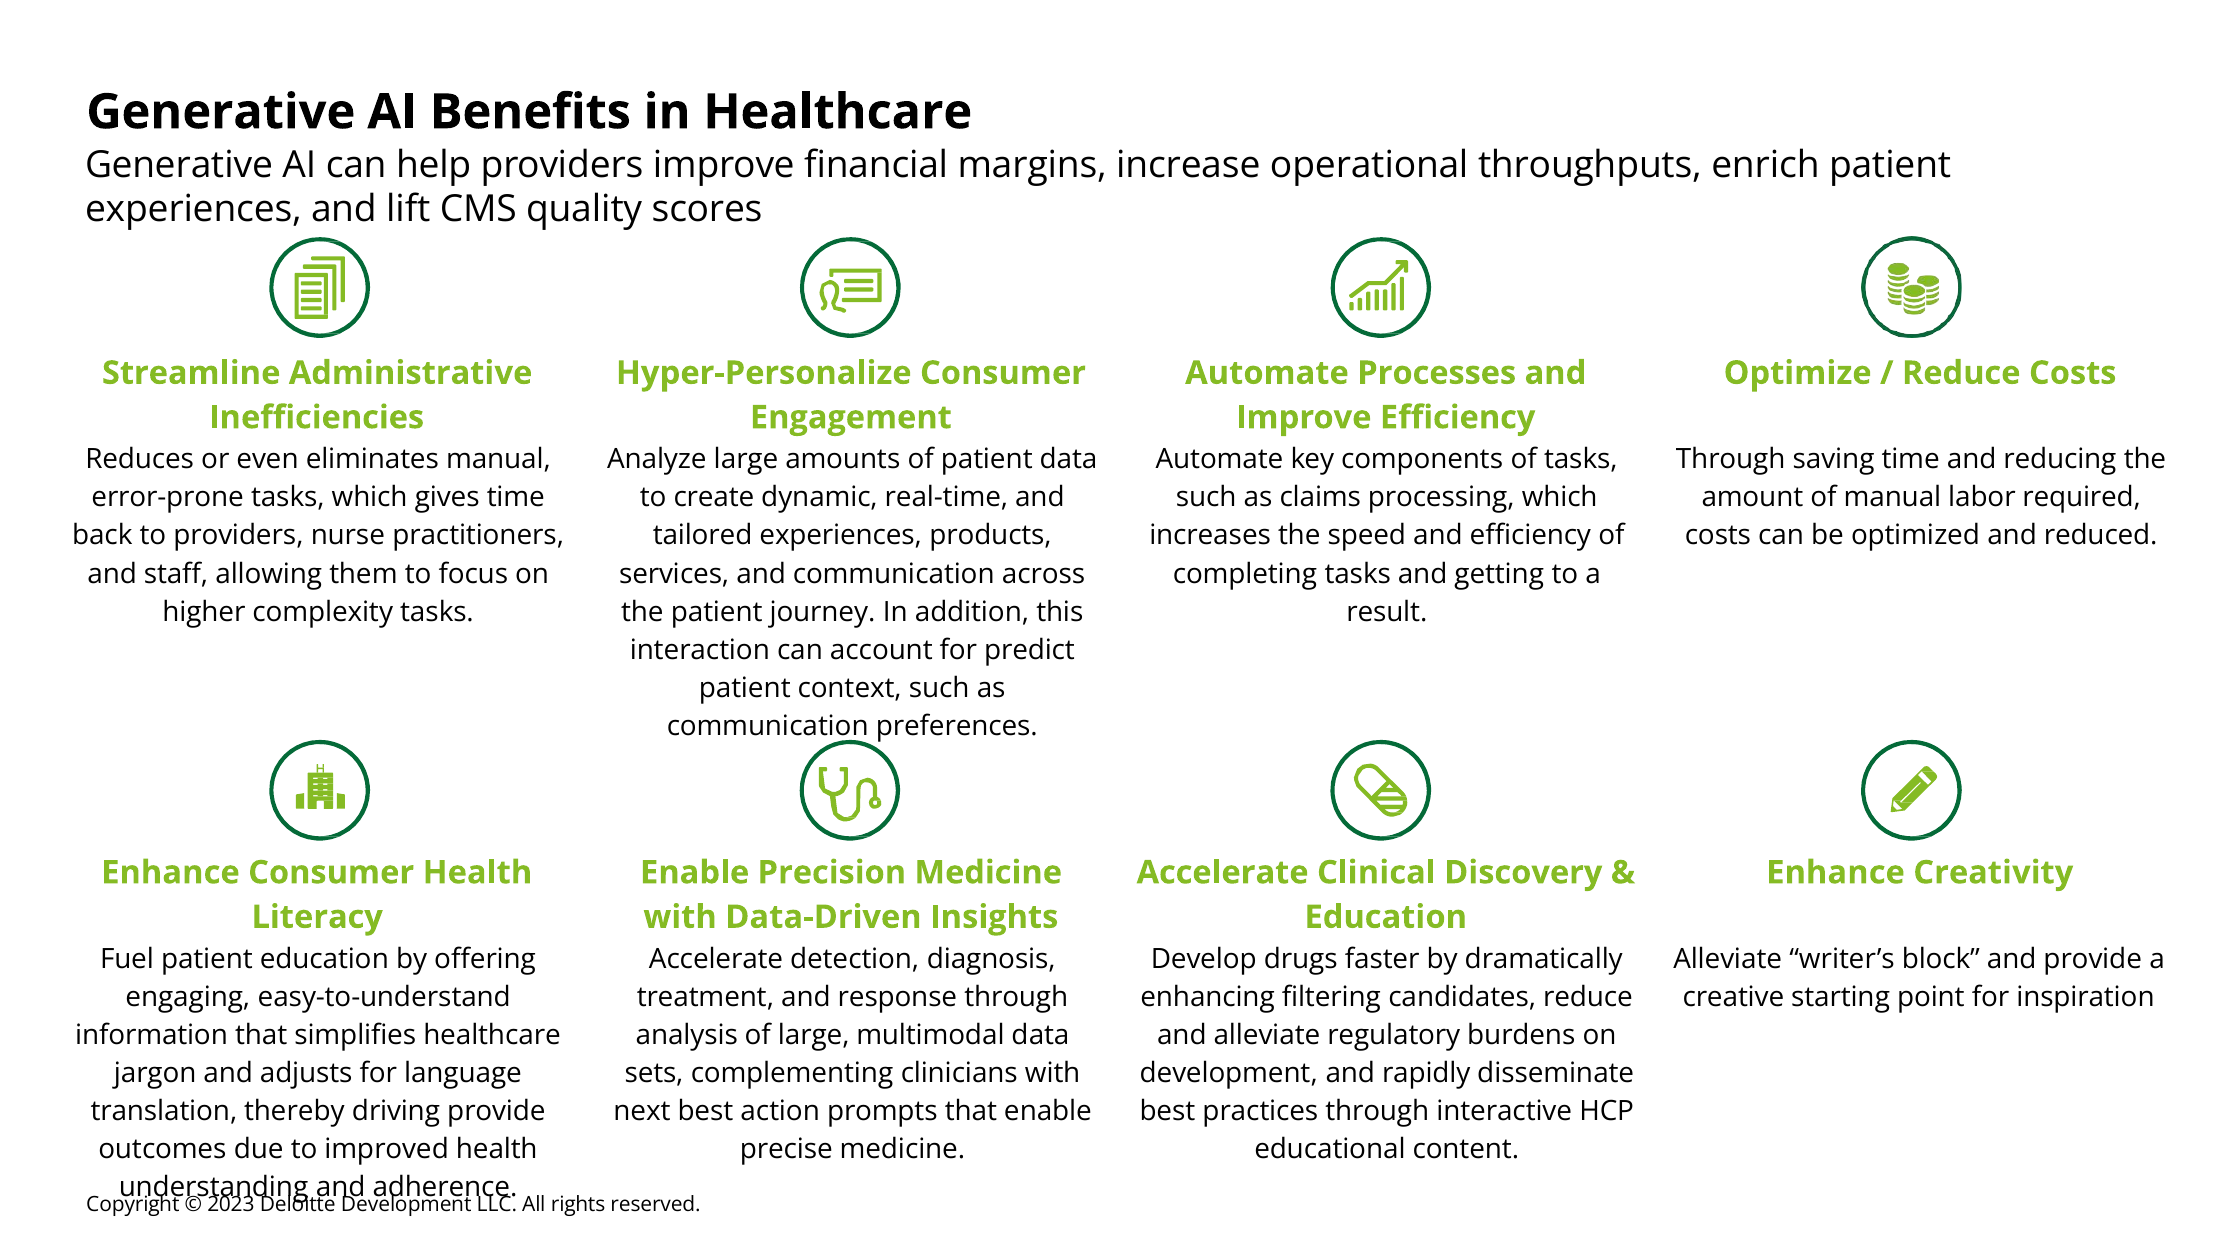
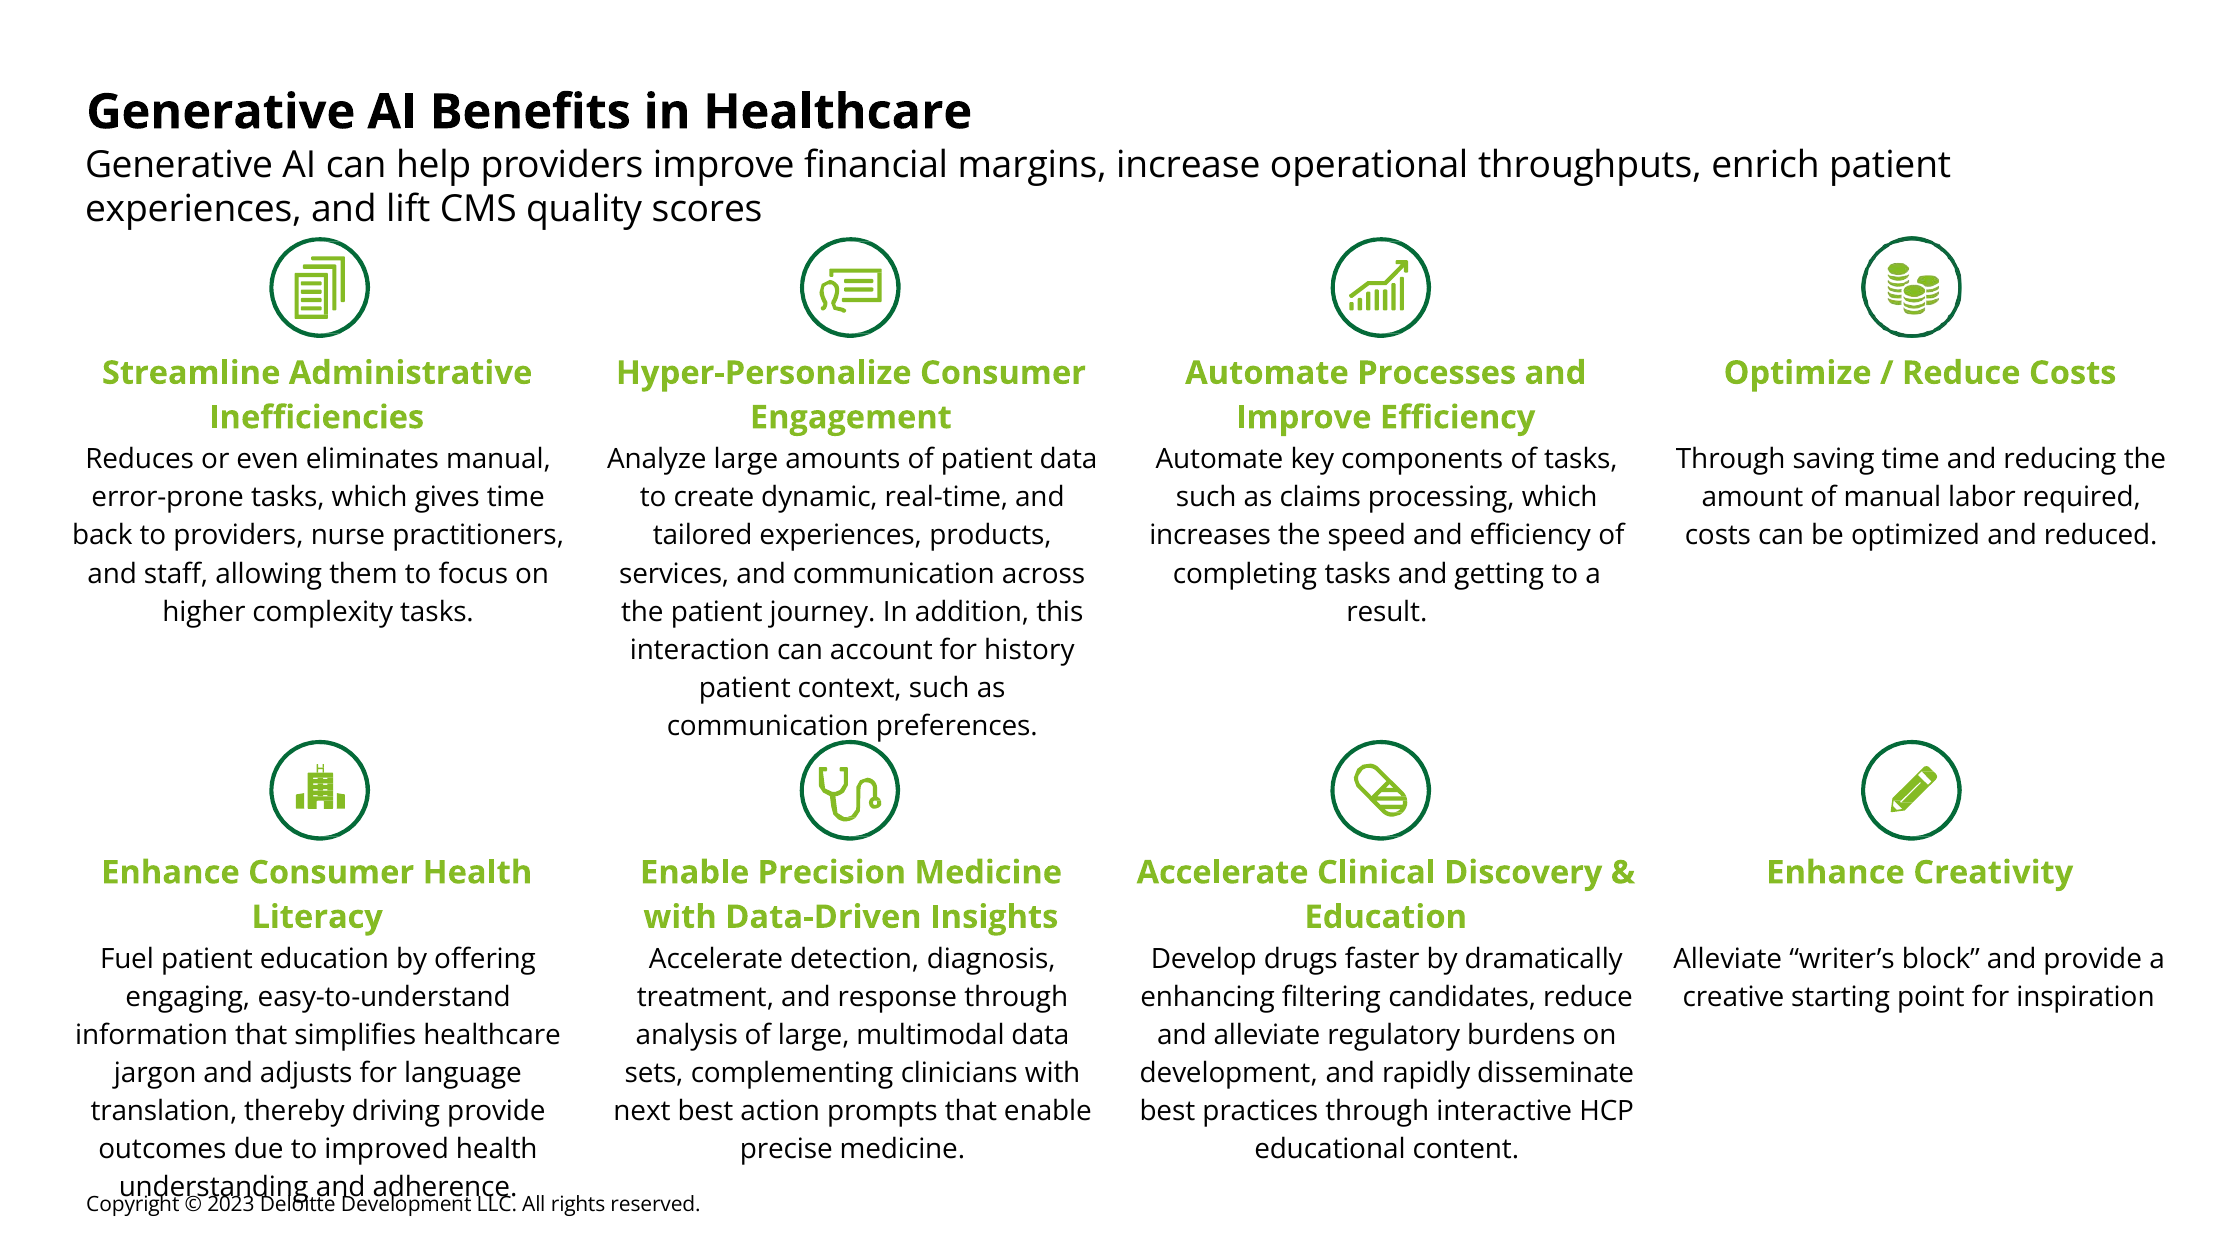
predict: predict -> history (1029, 650)
